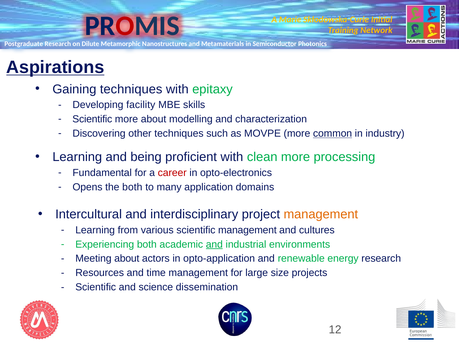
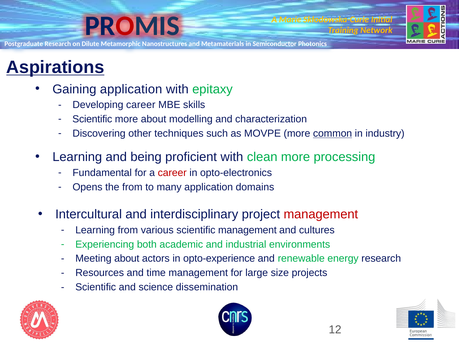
Gaining techniques: techniques -> application (131, 89)
Developing facility: facility -> career (141, 105)
the both: both -> from (132, 187)
management colour: orange -> red (321, 214)
and underline: present -> none (214, 244)
opto-application: opto-application -> opto-experience (219, 258)
